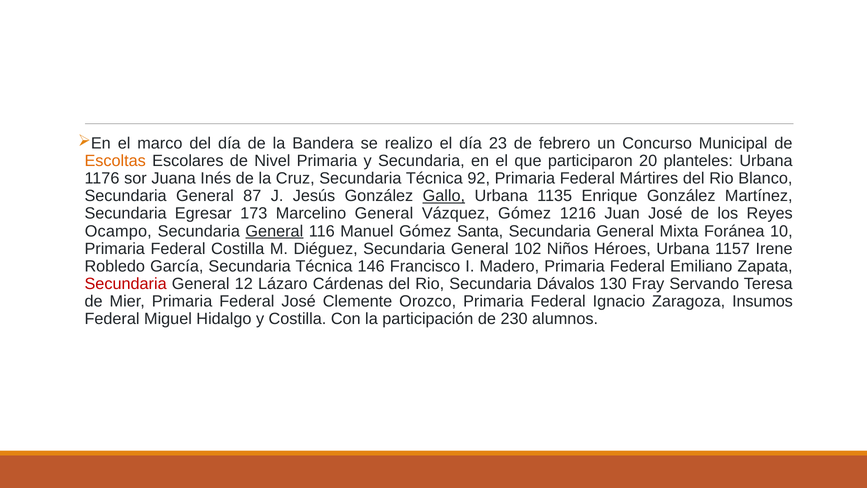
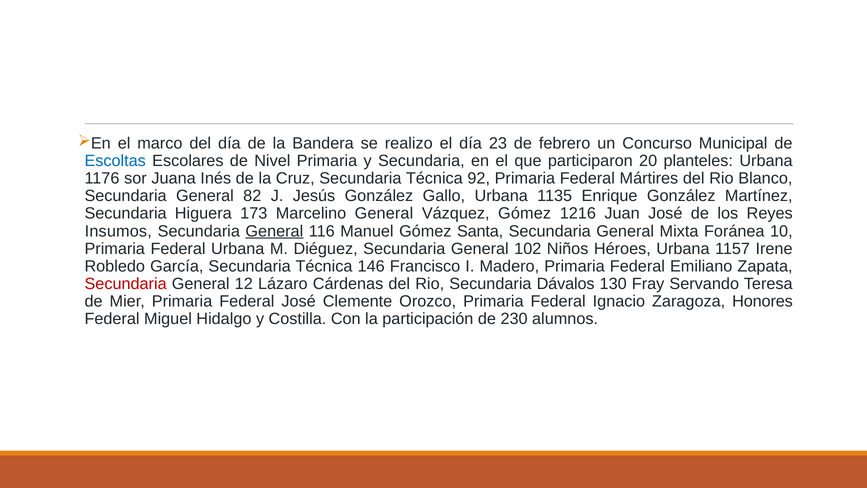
Escoltas colour: orange -> blue (115, 161)
87: 87 -> 82 (252, 196)
Gallo underline: present -> none (444, 196)
Egresar: Egresar -> Higuera (203, 213)
Ocampo: Ocampo -> Insumos (118, 231)
Federal Costilla: Costilla -> Urbana (238, 249)
Insumos: Insumos -> Honores (763, 301)
